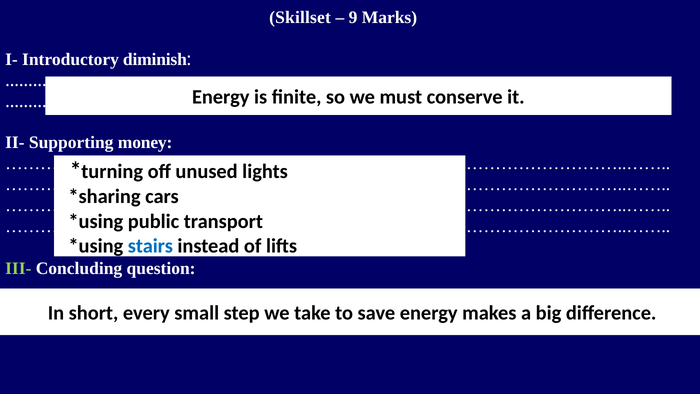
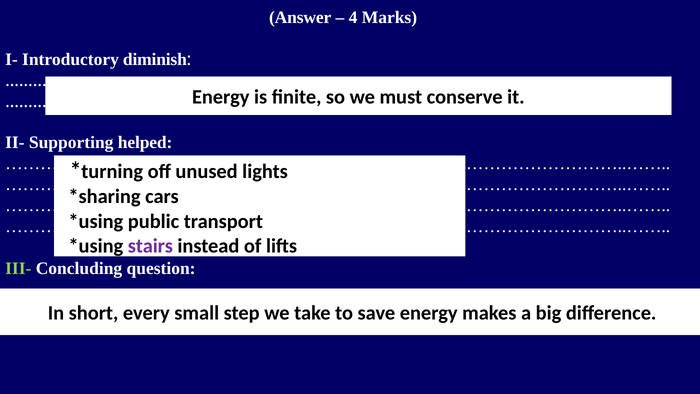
Skillset: Skillset -> Answer (300, 17)
9: 9 -> 4 (353, 17)
money: money -> helped (145, 142)
stairs colour: blue -> purple (150, 246)
